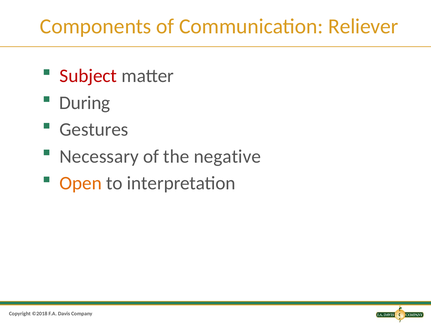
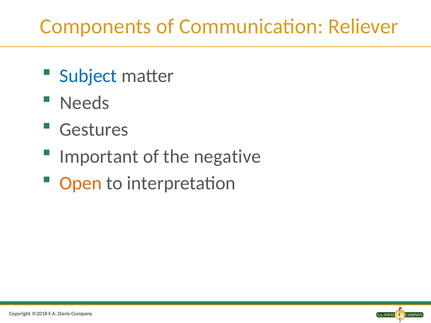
Subject colour: red -> blue (88, 76)
During: During -> Needs (85, 103)
Necessary: Necessary -> Important (99, 157)
